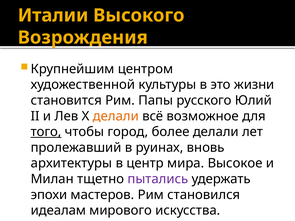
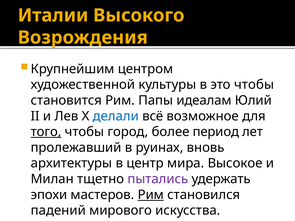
это жизни: жизни -> чтобы (254, 85)
русского: русского -> идеалам (204, 100)
делали colour: orange -> blue (116, 116)
более делали: делали -> период (216, 132)
Рим underline: none -> present (151, 195)
идеалам: идеалам -> падений (58, 211)
